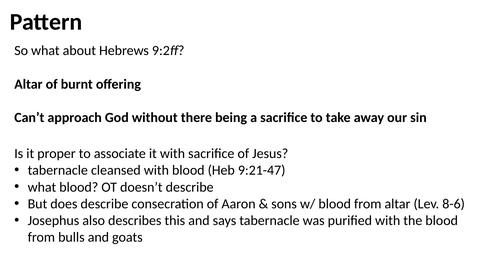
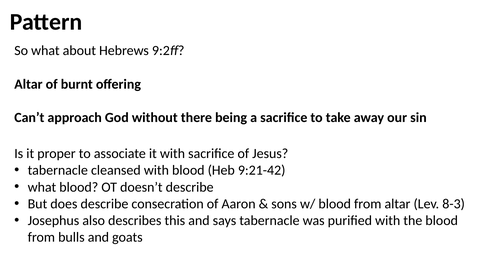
9:21-47: 9:21-47 -> 9:21-42 (262, 170)
8-6: 8-6 -> 8-3 (454, 204)
